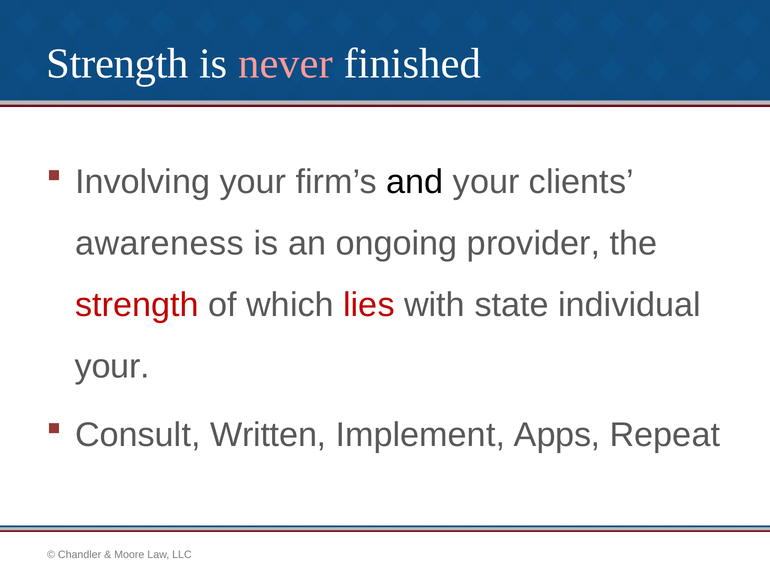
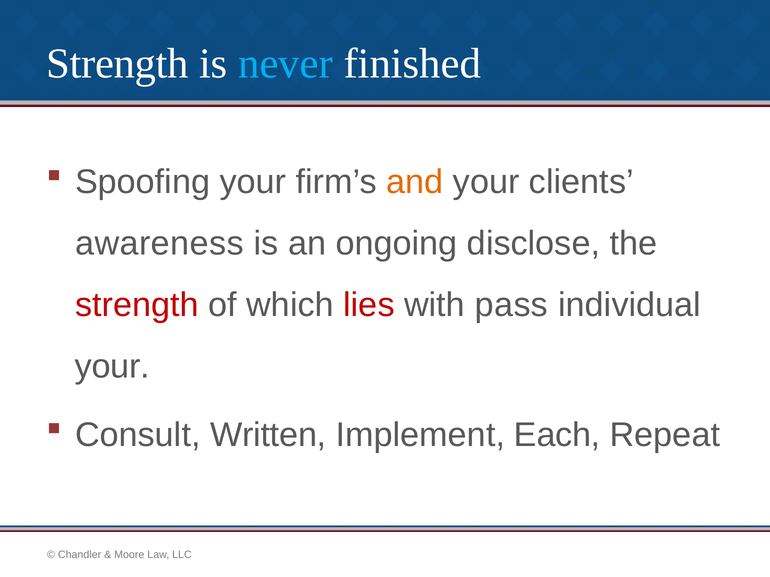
never colour: pink -> light blue (286, 64)
Involving: Involving -> Spoofing (143, 182)
and colour: black -> orange (415, 182)
provider: provider -> disclose (534, 244)
state: state -> pass (511, 305)
Apps: Apps -> Each (557, 435)
